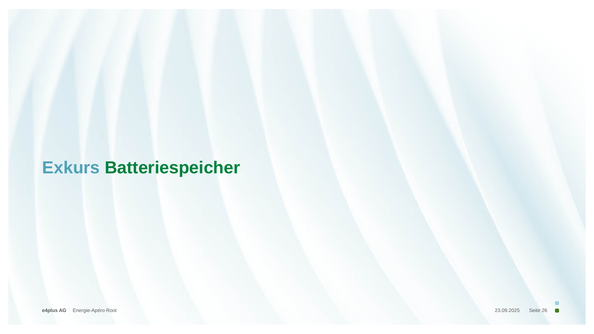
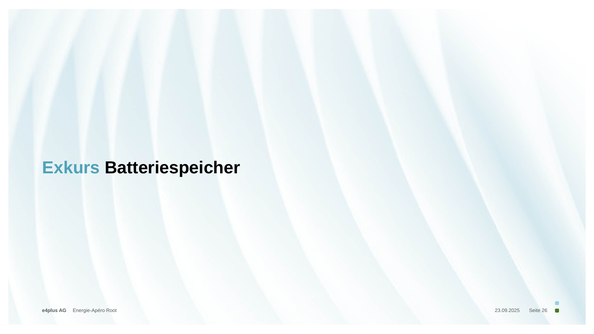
Batteriespeicher colour: green -> black (172, 168)
